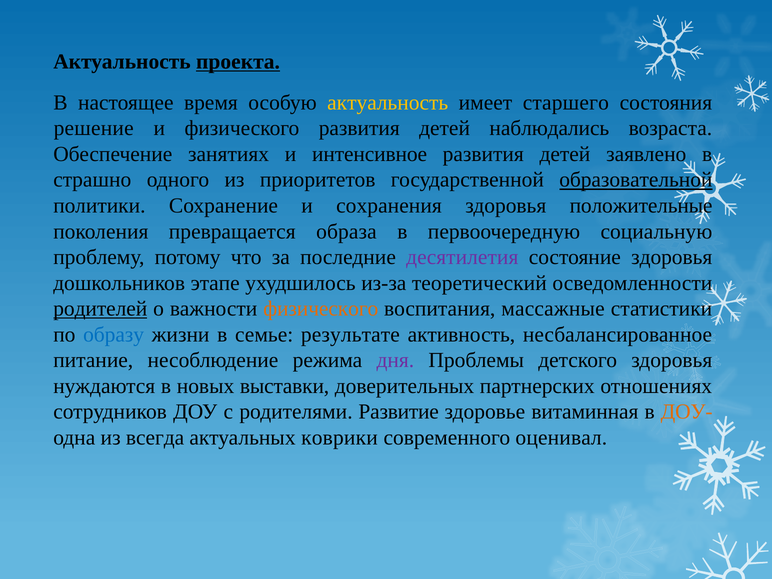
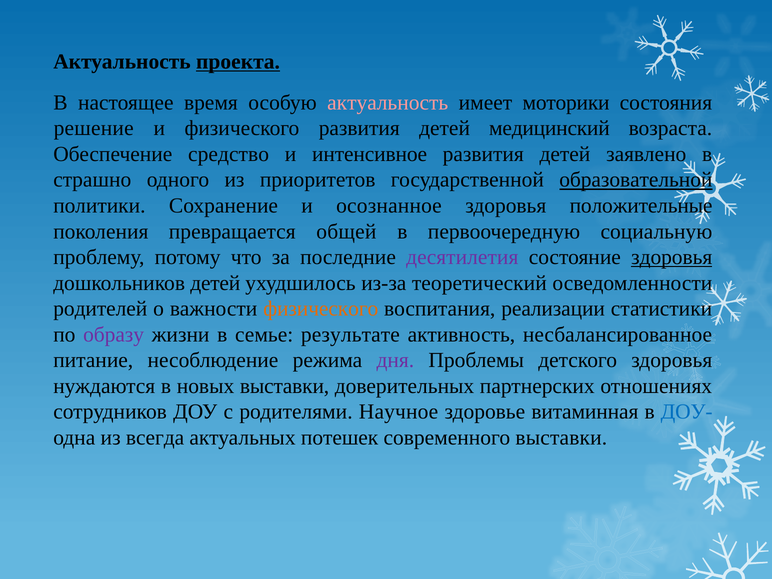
актуальность colour: yellow -> pink (388, 103)
старшего: старшего -> моторики (566, 103)
наблюдались: наблюдались -> медицинский (549, 128)
занятиях: занятиях -> средство (229, 154)
сохранения: сохранения -> осознанное (389, 206)
образа: образа -> общей (346, 231)
здоровья underline: none -> present (672, 257)
дошкольников этапе: этапе -> детей (215, 283)
родителей underline: present -> none (100, 309)
массажные: массажные -> реализации (553, 309)
образу colour: blue -> purple (114, 335)
Развитие: Развитие -> Научное (398, 412)
ДОУ- colour: orange -> blue (687, 412)
коврики: коврики -> потешек (340, 438)
современного оценивал: оценивал -> выставки (561, 438)
